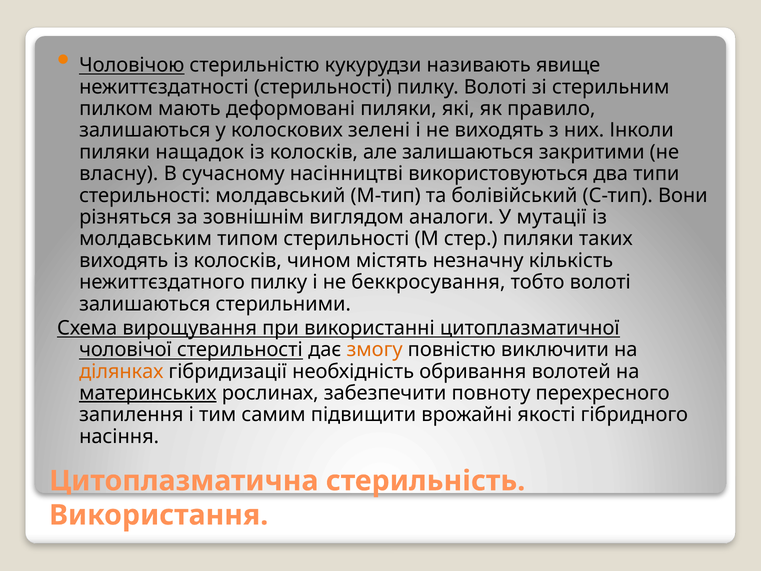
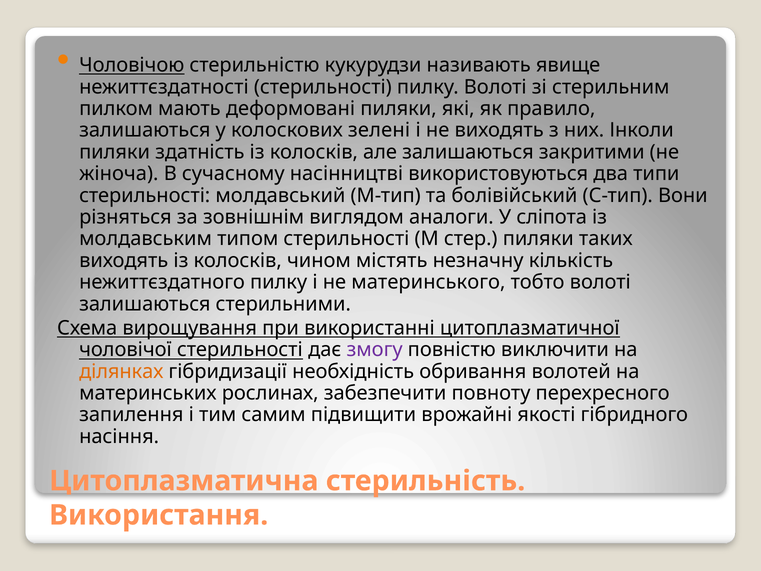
нащадок: нащадок -> здатність (200, 152)
власну: власну -> жіноча (119, 174)
мутації: мутації -> сліпота (552, 217)
беккросування: беккросування -> материнського (428, 282)
змогу colour: orange -> purple (375, 350)
материнських underline: present -> none (148, 393)
